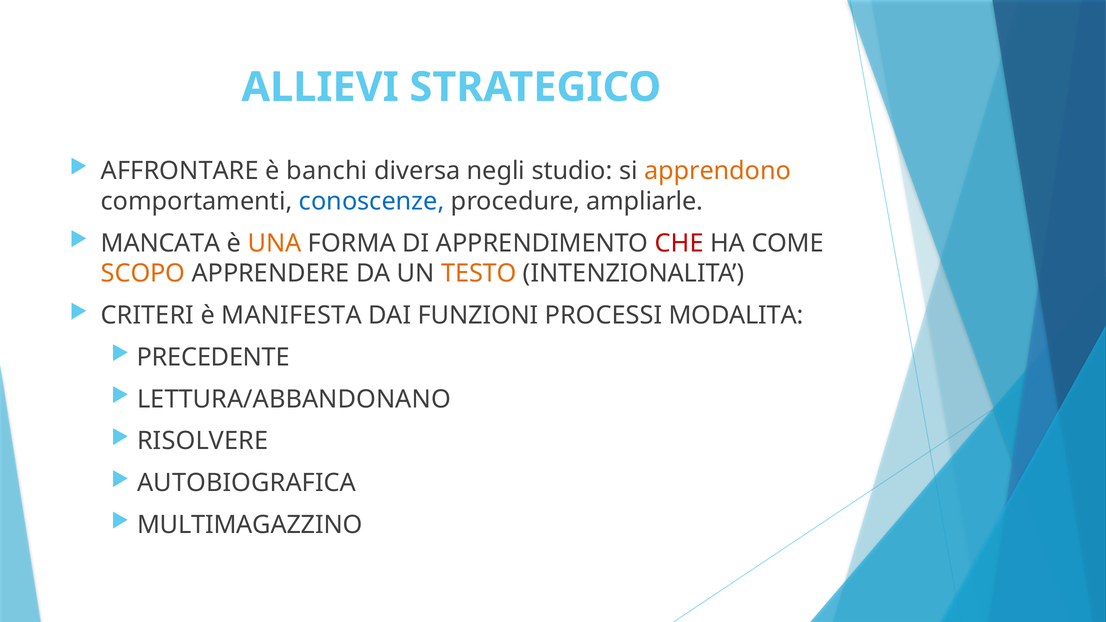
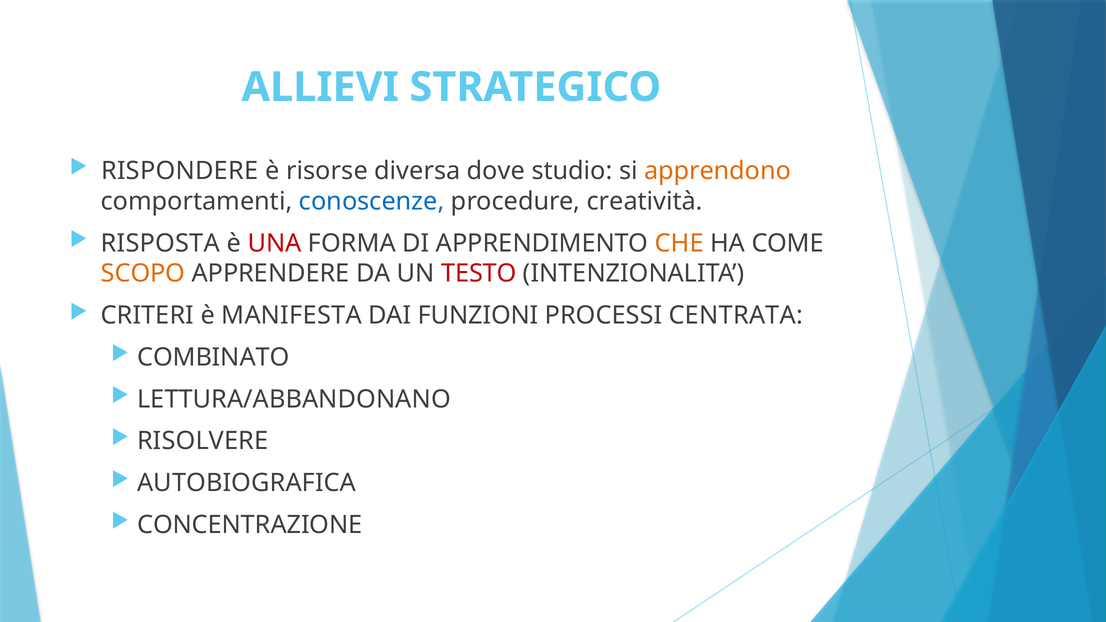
AFFRONTARE: AFFRONTARE -> RISPONDERE (180, 171)
banchi: banchi -> risorse (327, 171)
negli: negli -> dove (496, 171)
ampliarle: ampliarle -> creatività (645, 201)
MANCATA: MANCATA -> RISPOSTA (160, 243)
UNA colour: orange -> red (275, 243)
CHE colour: red -> orange (679, 243)
TESTO colour: orange -> red (479, 274)
MODALITA: MODALITA -> CENTRATA (736, 315)
PRECEDENTE: PRECEDENTE -> COMBINATO (213, 357)
MULTIMAGAZZINO: MULTIMAGAZZINO -> CONCENTRAZIONE (250, 525)
